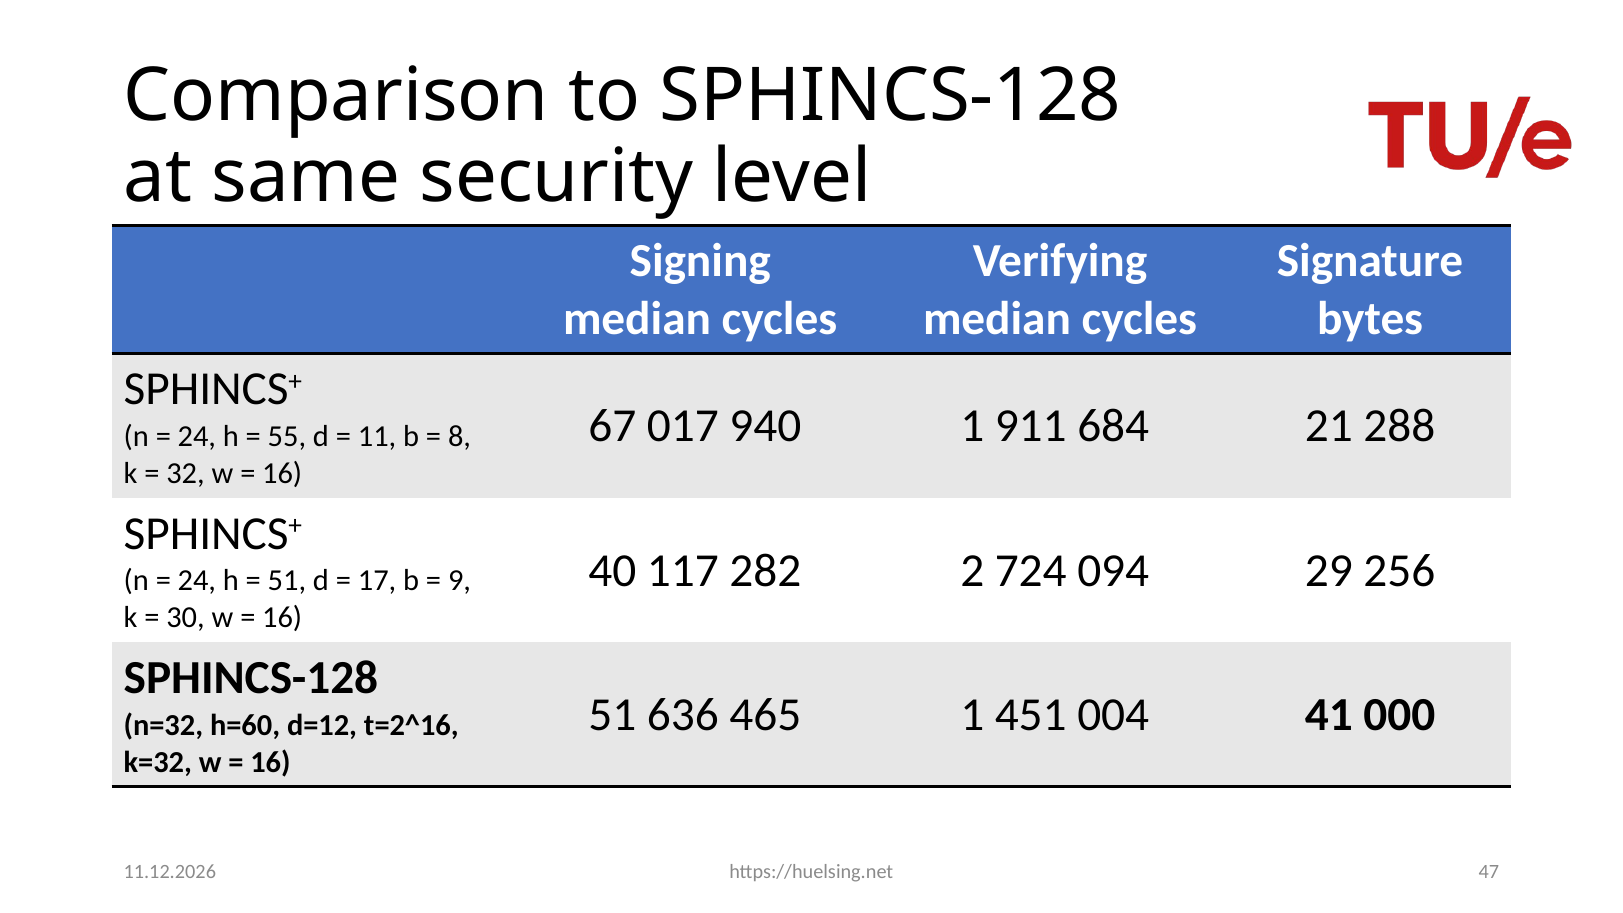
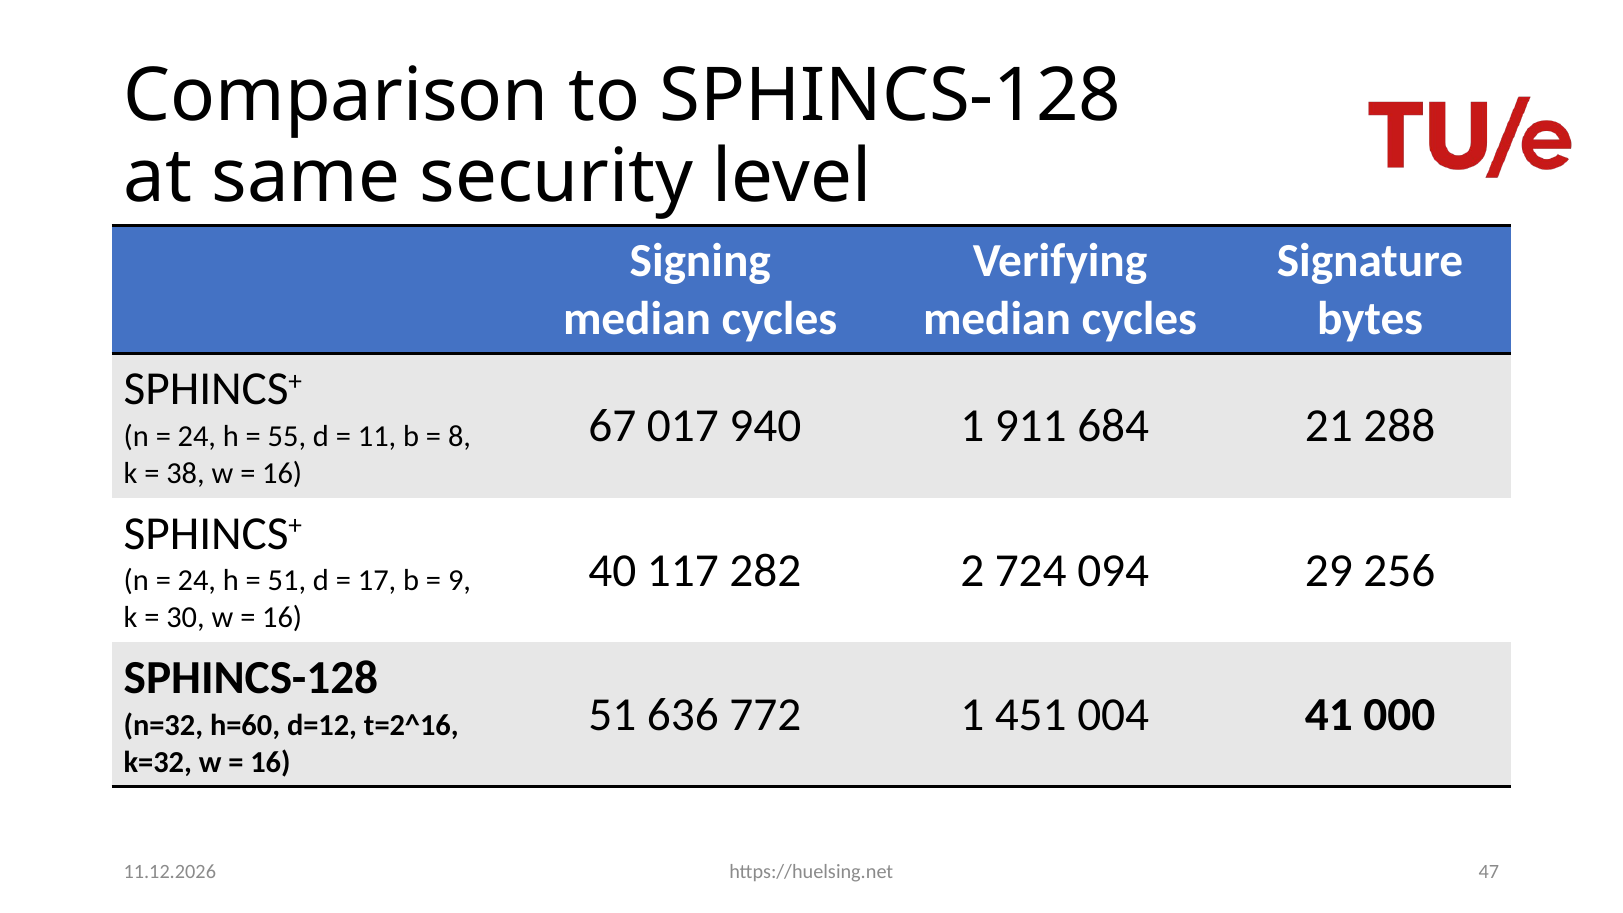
32: 32 -> 38 (185, 474)
465: 465 -> 772 (765, 715)
